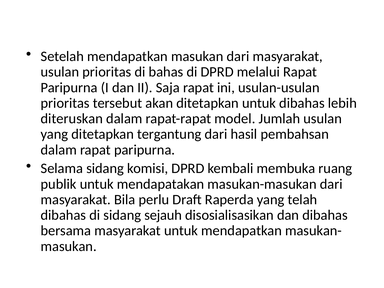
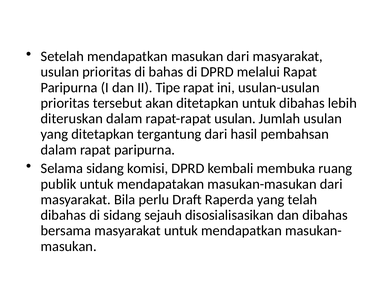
Saja: Saja -> Tipe (168, 88)
rapat-rapat model: model -> usulan (235, 119)
